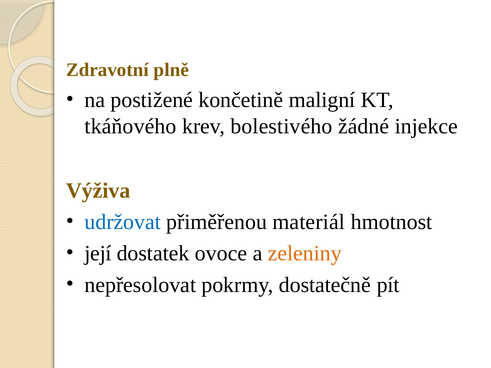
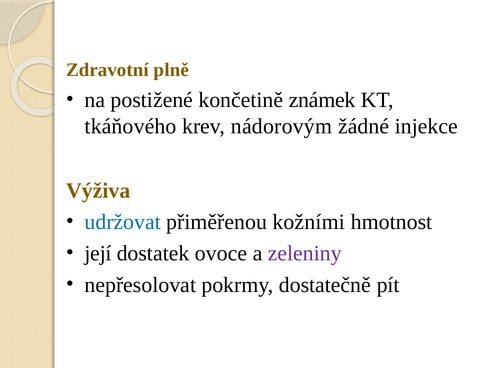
maligní: maligní -> známek (322, 100)
bolestivého: bolestivého -> nádorovým (281, 126)
materiál: materiál -> kožními (309, 222)
zeleniny colour: orange -> purple (305, 254)
